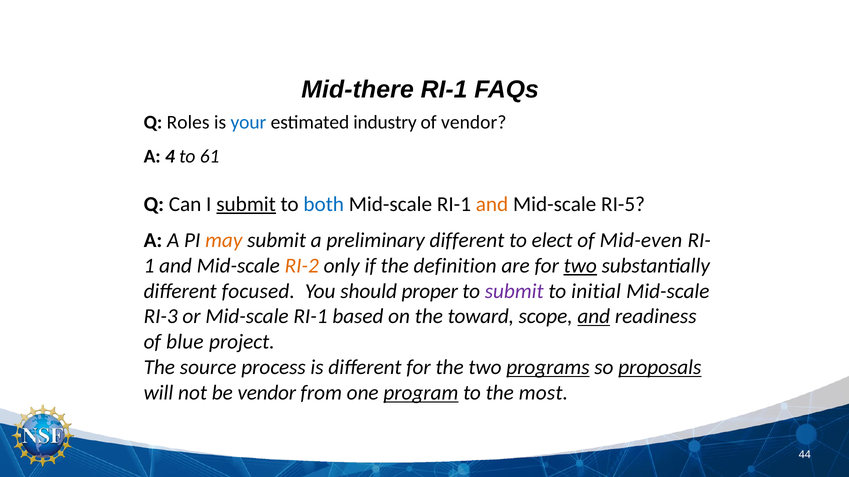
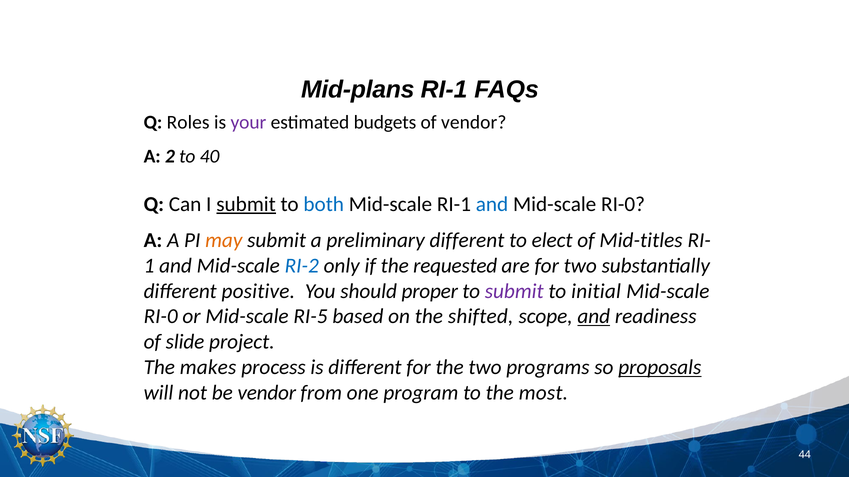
Mid-there: Mid-there -> Mid-plans (358, 90)
your colour: blue -> purple (248, 122)
industry: industry -> budgets (385, 122)
4: 4 -> 2 (170, 156)
61: 61 -> 40 (210, 156)
and colour: orange -> blue (492, 204)
RI-5: RI-5 -> RI-0 (623, 204)
Mid-even: Mid-even -> Mid-titles (641, 240)
RI-2 colour: orange -> blue (302, 266)
definition: definition -> requested (455, 266)
two underline: present -> none (580, 266)
focused: focused -> positive (258, 291)
RI-3: RI-3 -> RI-0 (161, 317)
or Mid-scale RI-1: RI-1 -> RI-5 (311, 317)
toward: toward -> shifted (481, 317)
blue: blue -> slide (185, 342)
source: source -> makes (208, 368)
programs underline: present -> none (548, 368)
program underline: present -> none (421, 393)
